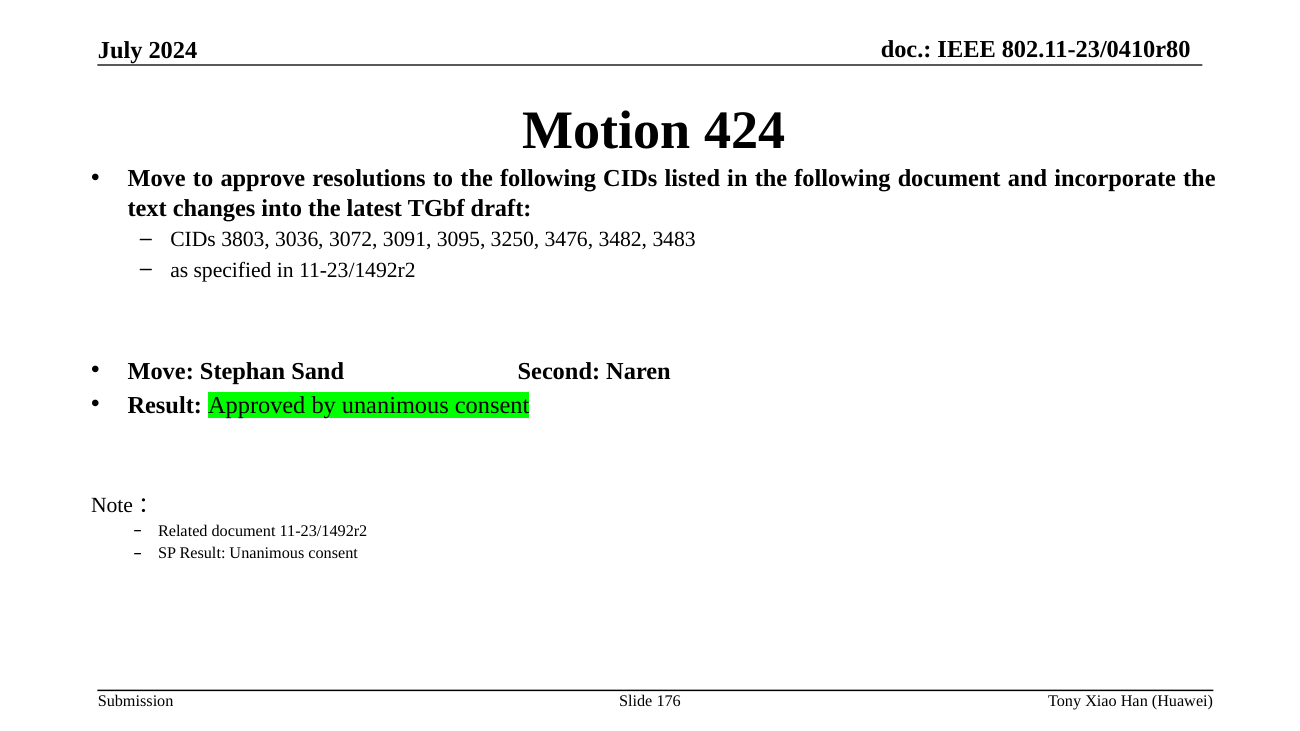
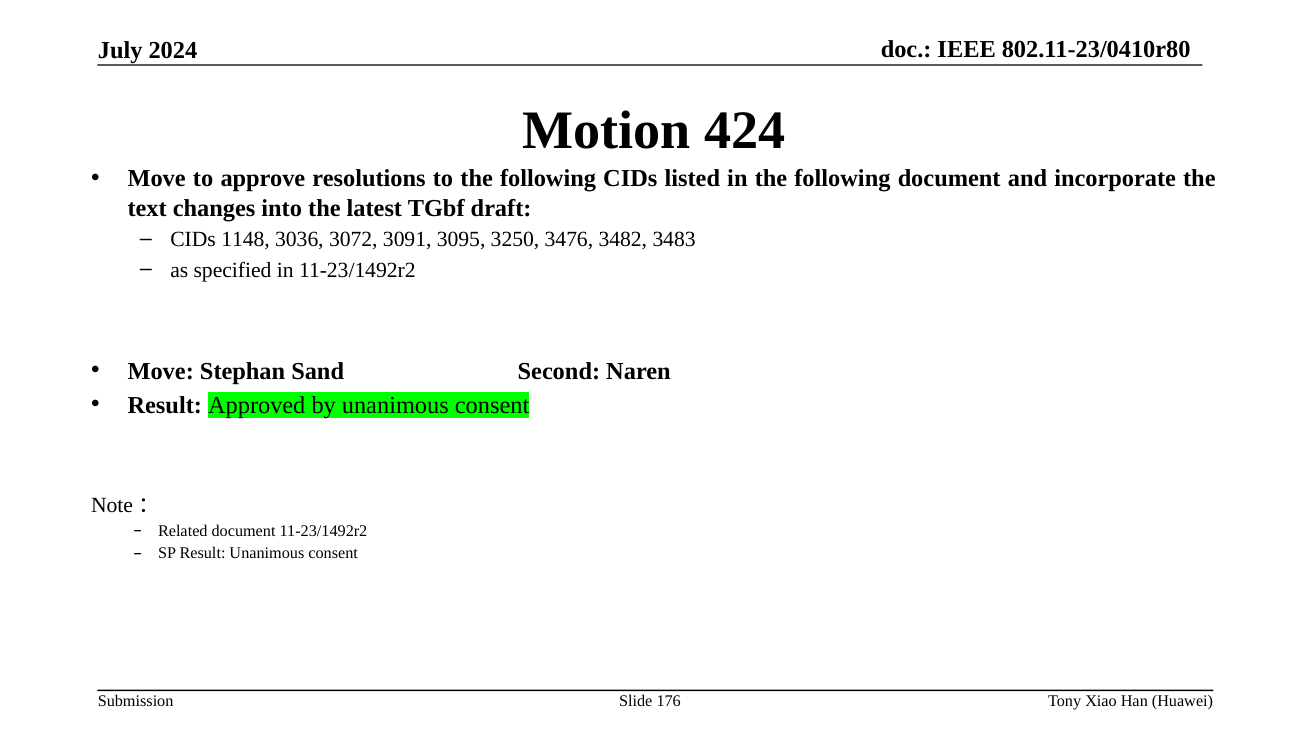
3803: 3803 -> 1148 (246, 240)
